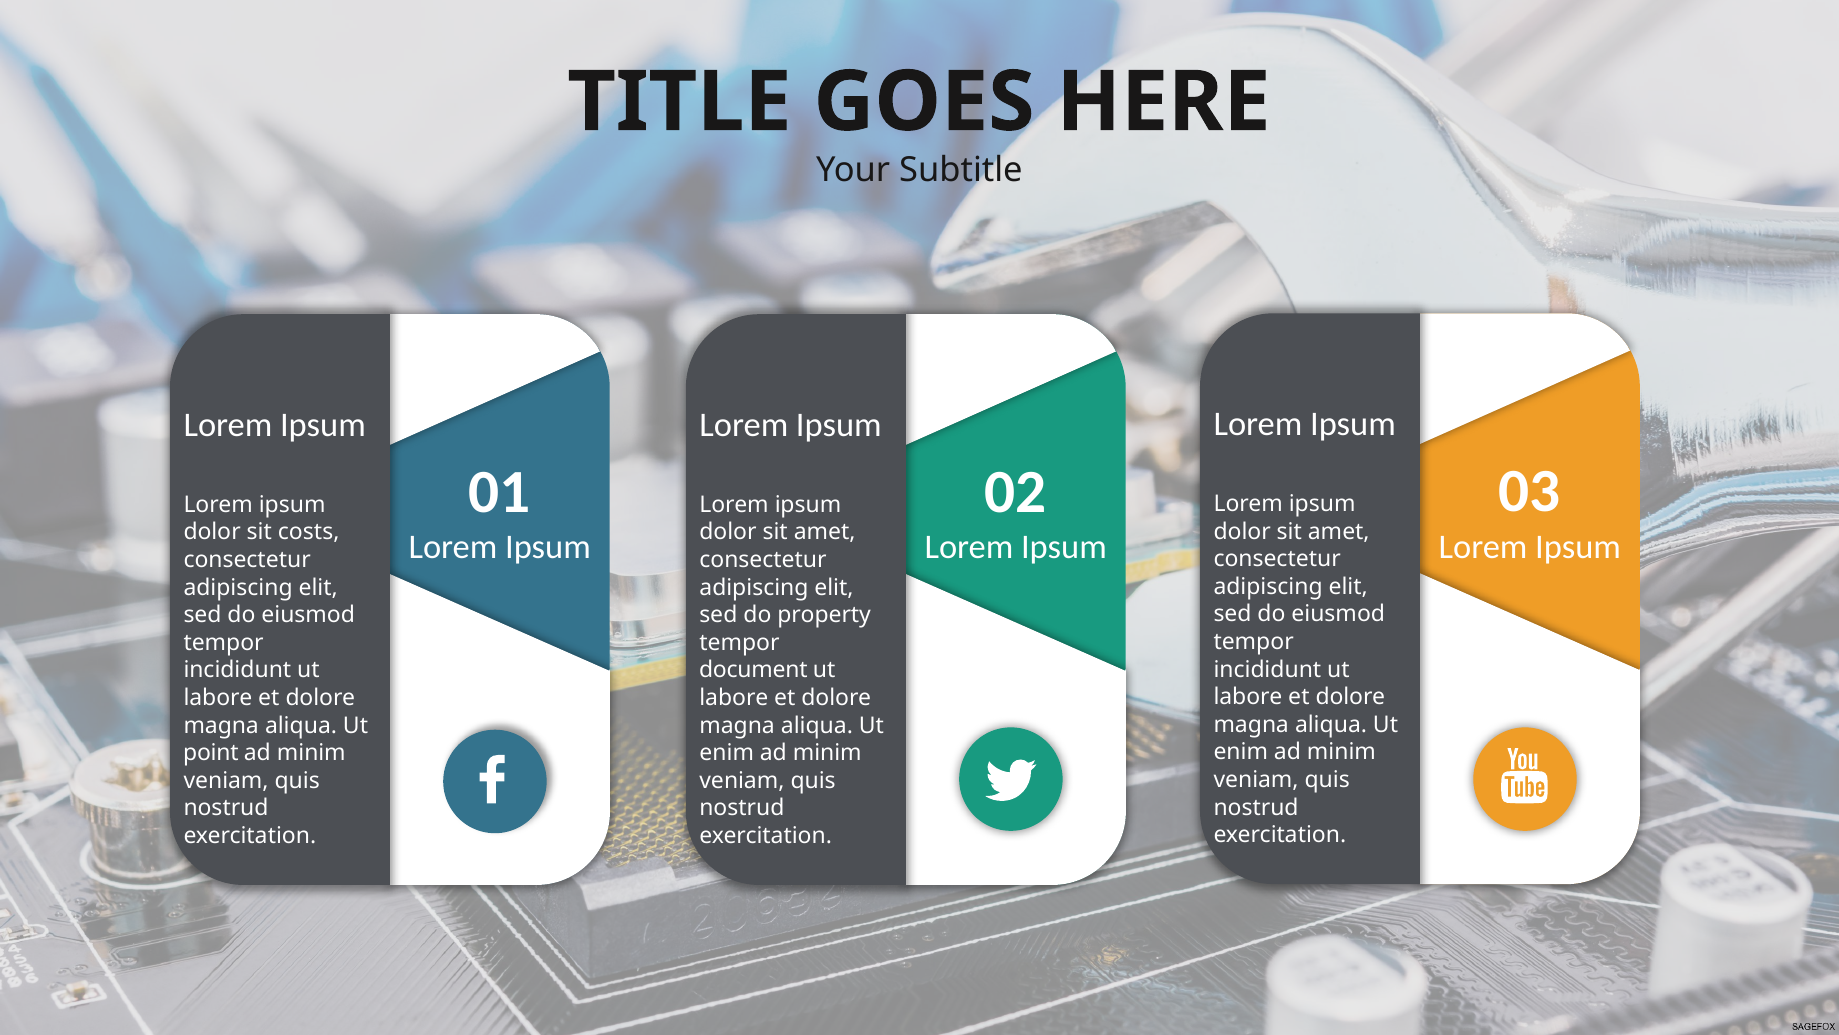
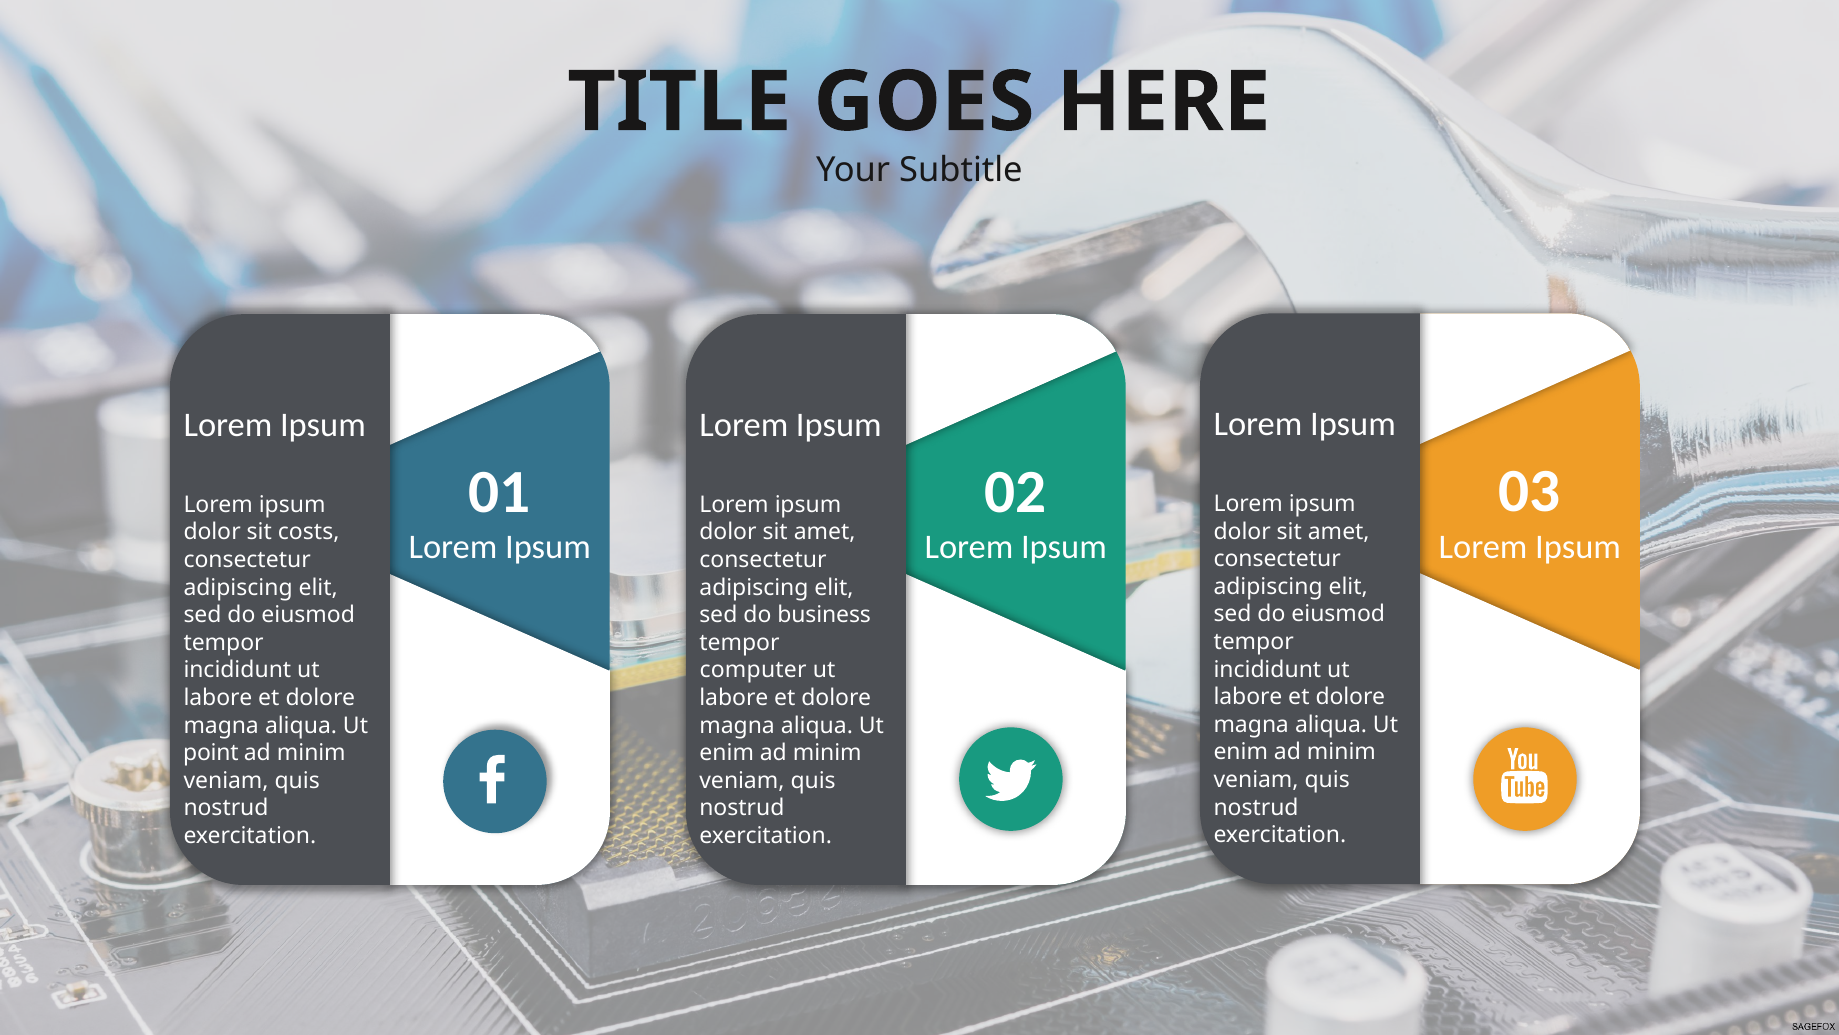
property: property -> business (824, 615)
document: document -> computer (753, 670)
